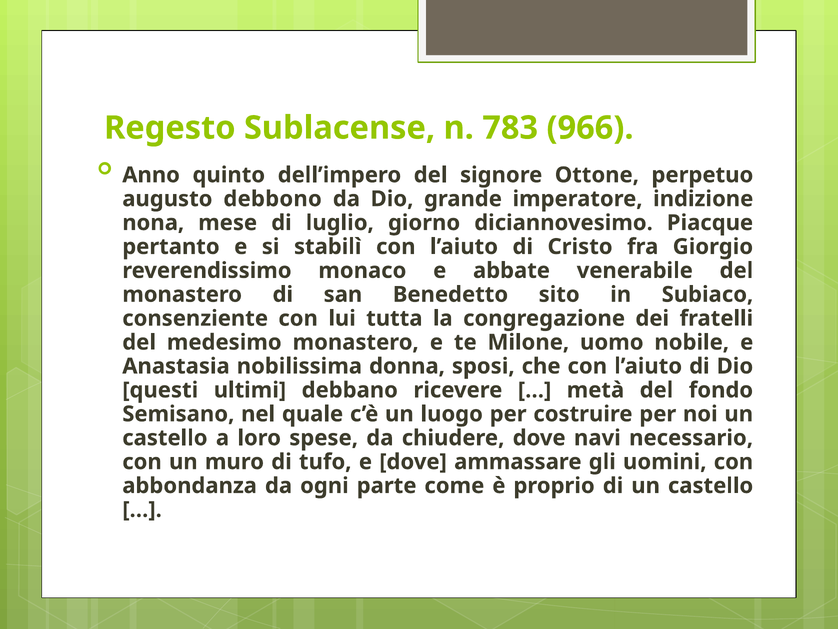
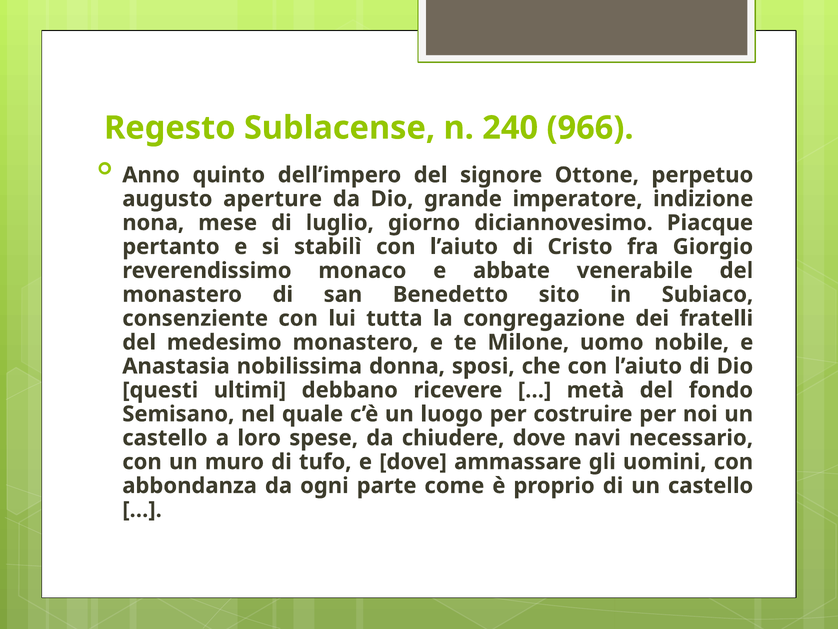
783: 783 -> 240 (510, 128)
debbono: debbono -> aperture (273, 199)
